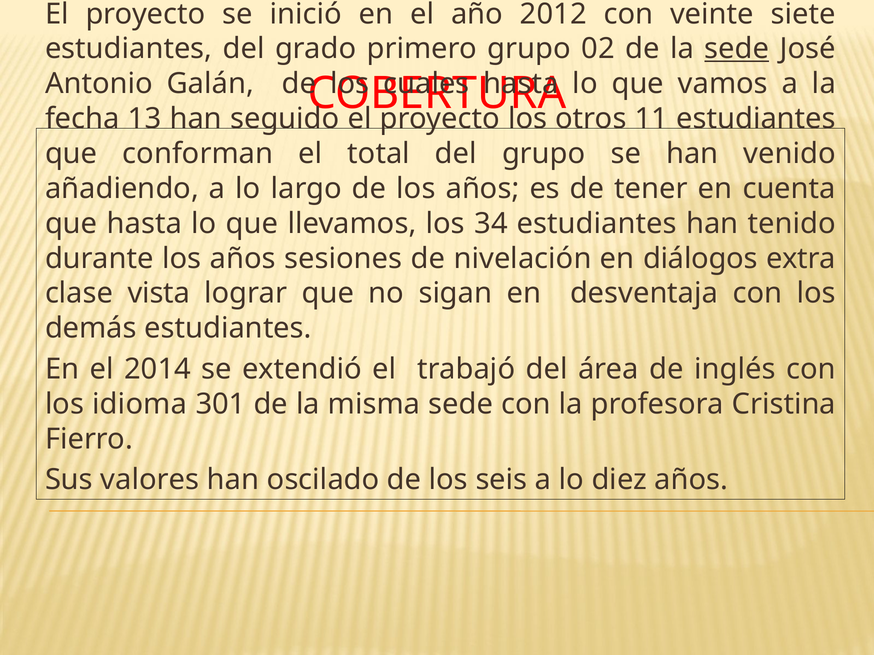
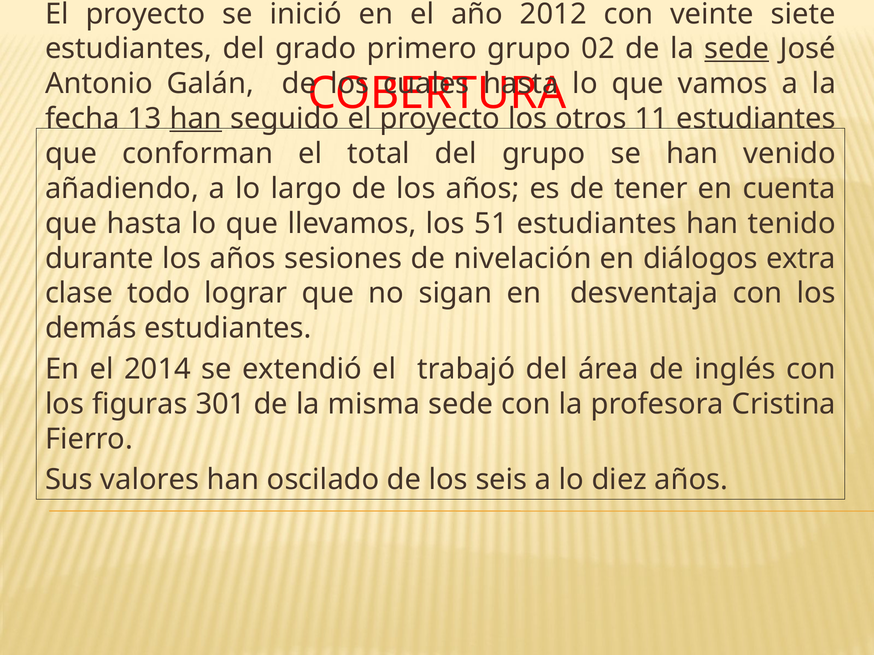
han underline: none -> present (196, 119)
34: 34 -> 51 (491, 224)
vista: vista -> todo (159, 294)
idioma: idioma -> figuras (140, 404)
